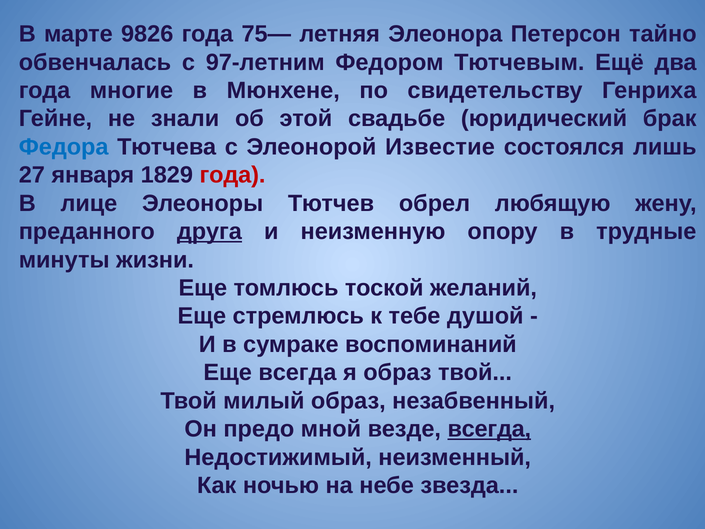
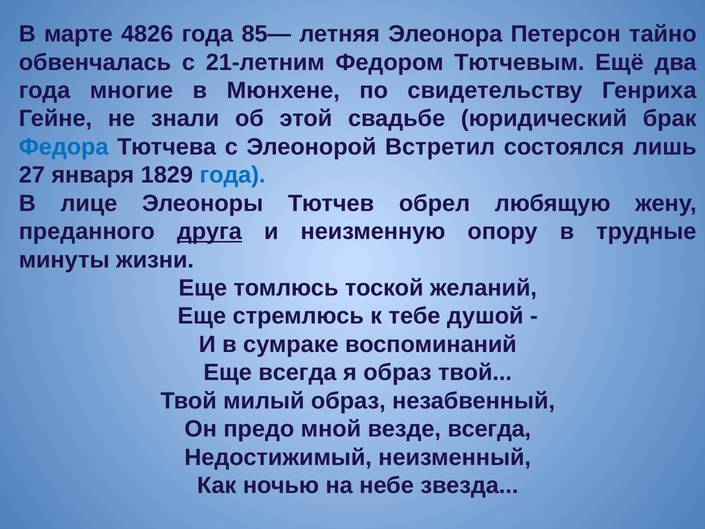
9826: 9826 -> 4826 (147, 34)
75—: 75— -> 85— (266, 34)
97-летним: 97-летним -> 21-летним (265, 62)
Известие: Известие -> Встретил (440, 147)
года colour: red -> blue (232, 175)
всегда underline: present -> none (489, 429)
